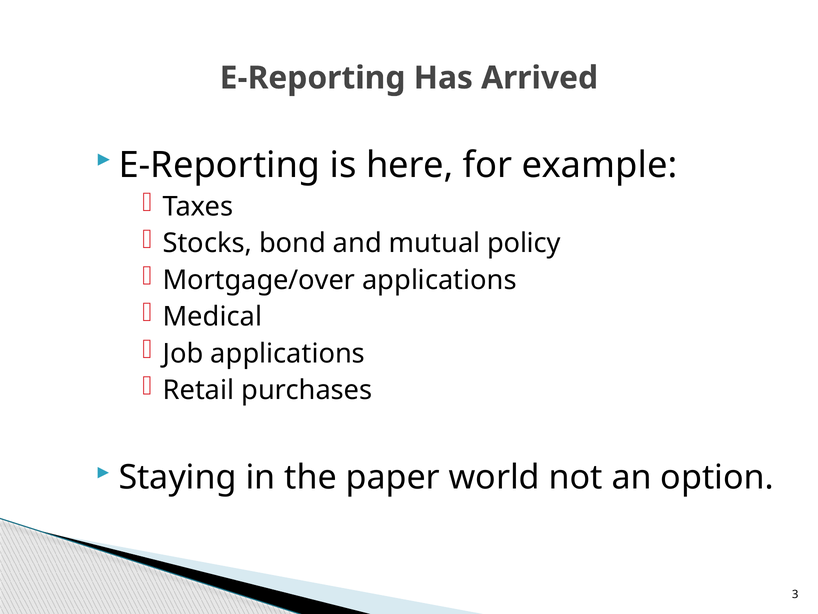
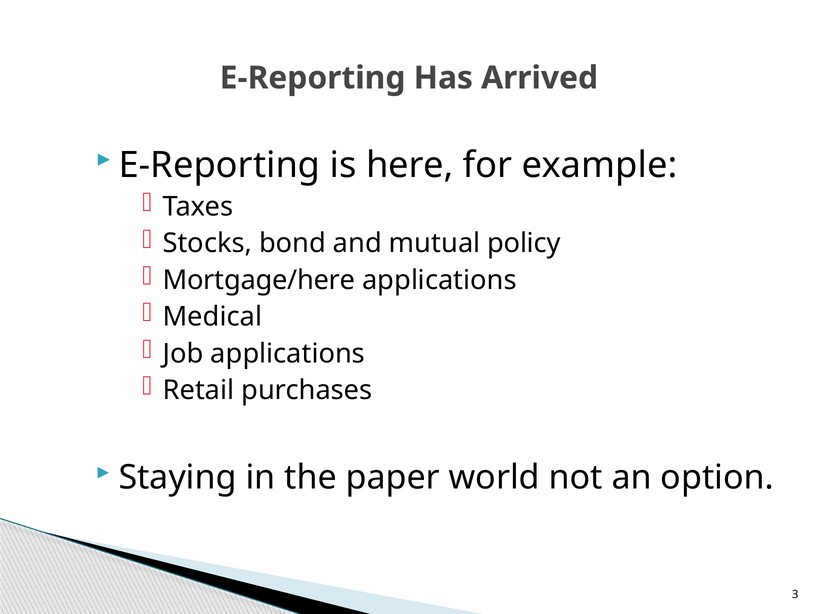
Mortgage/over: Mortgage/over -> Mortgage/here (259, 280)
